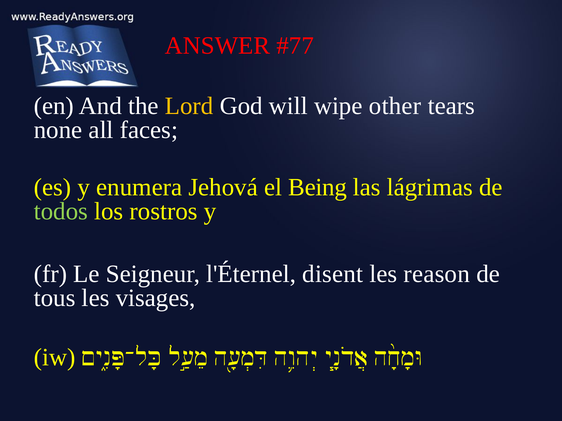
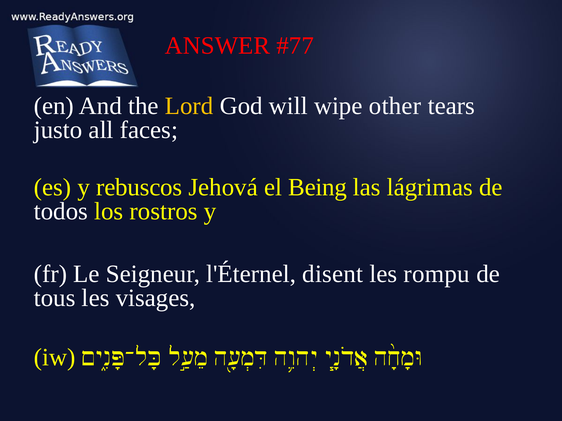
none: none -> justo (58, 130)
enumera: enumera -> rebuscos (139, 188)
todos colour: light green -> white (61, 212)
reason: reason -> rompu (437, 274)
